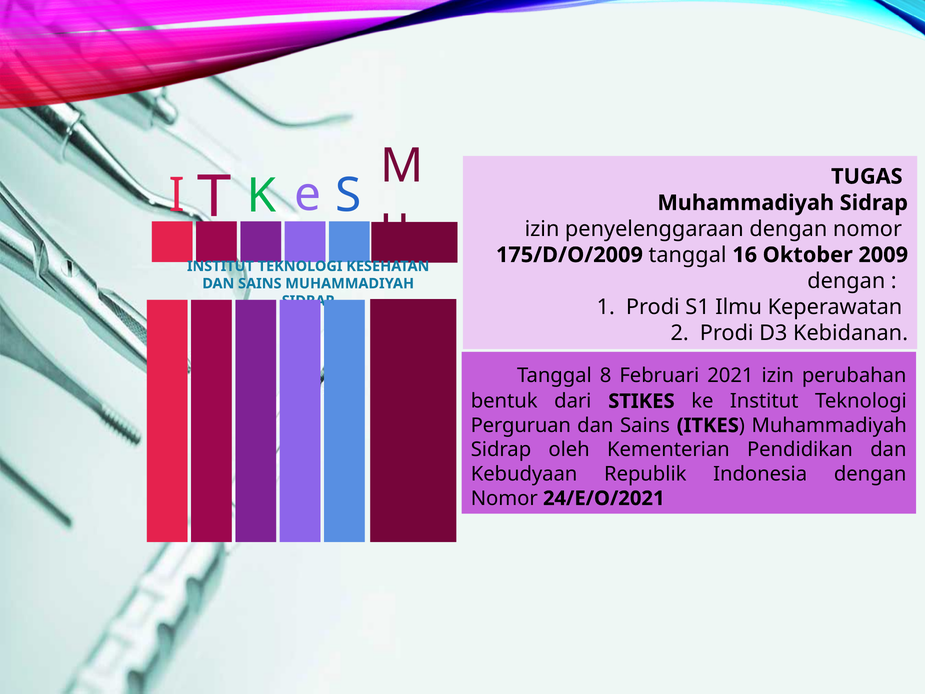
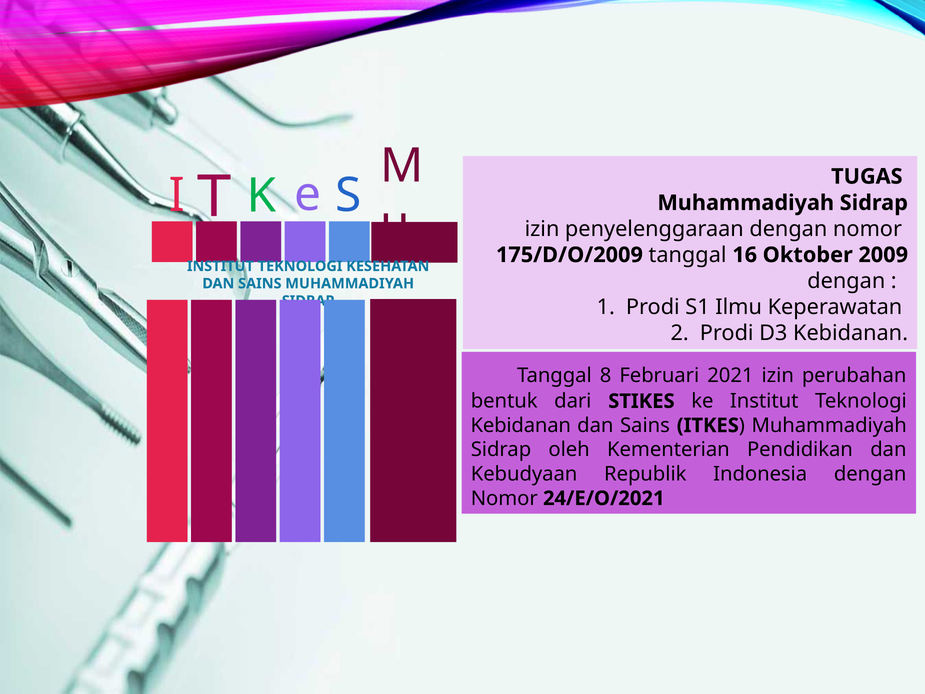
Perguruan: Perguruan -> Kebidanan (521, 425)
